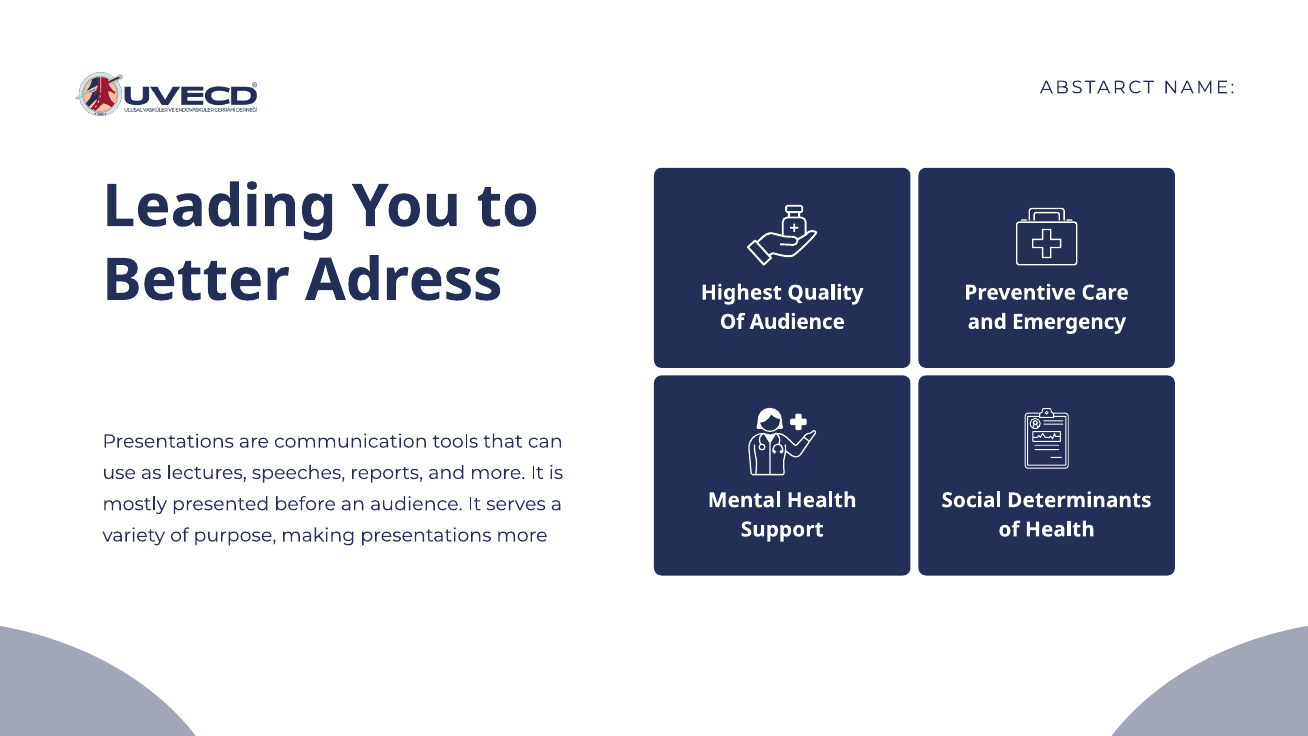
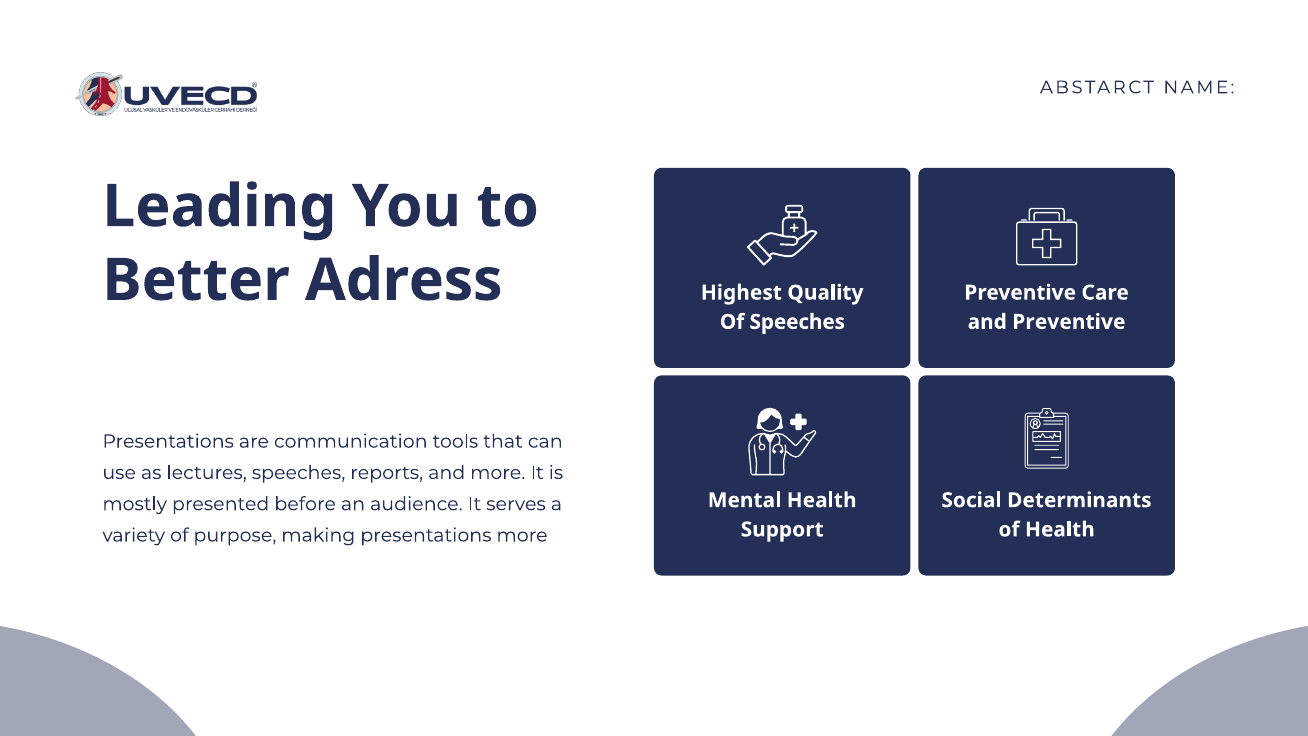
Of Audience: Audience -> Speeches (797, 322)
and Emergency: Emergency -> Preventive (1069, 322)
